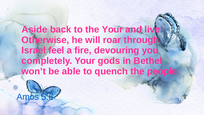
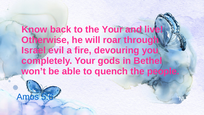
Aside: Aside -> Know (34, 29)
feel: feel -> evil (56, 50)
